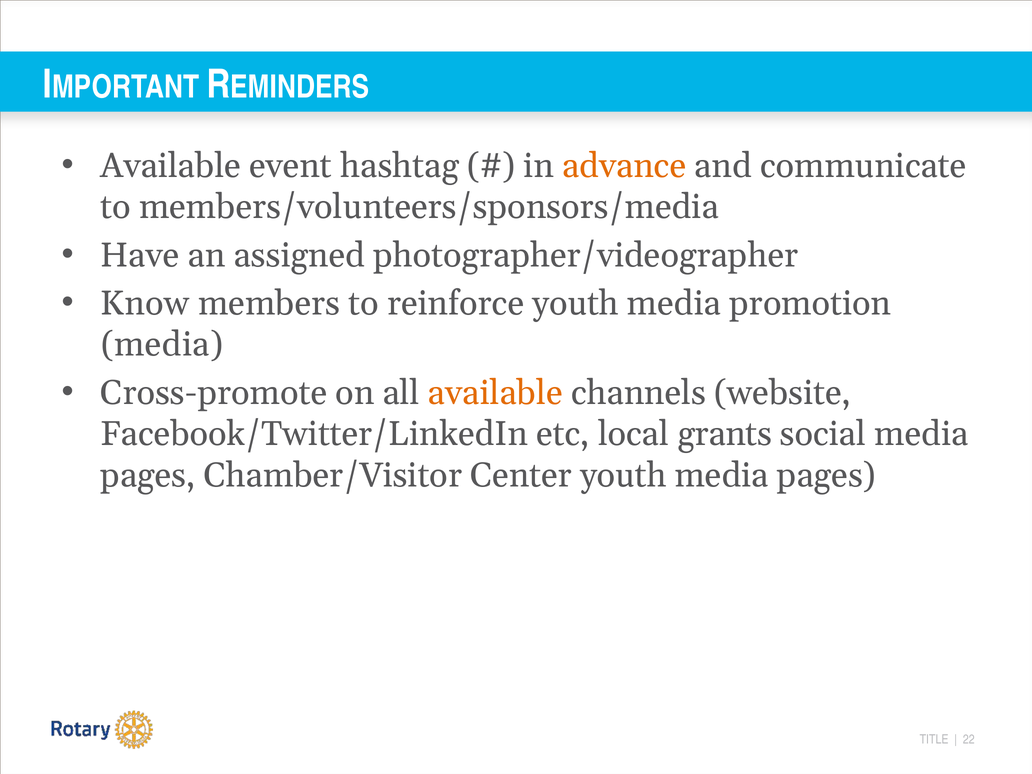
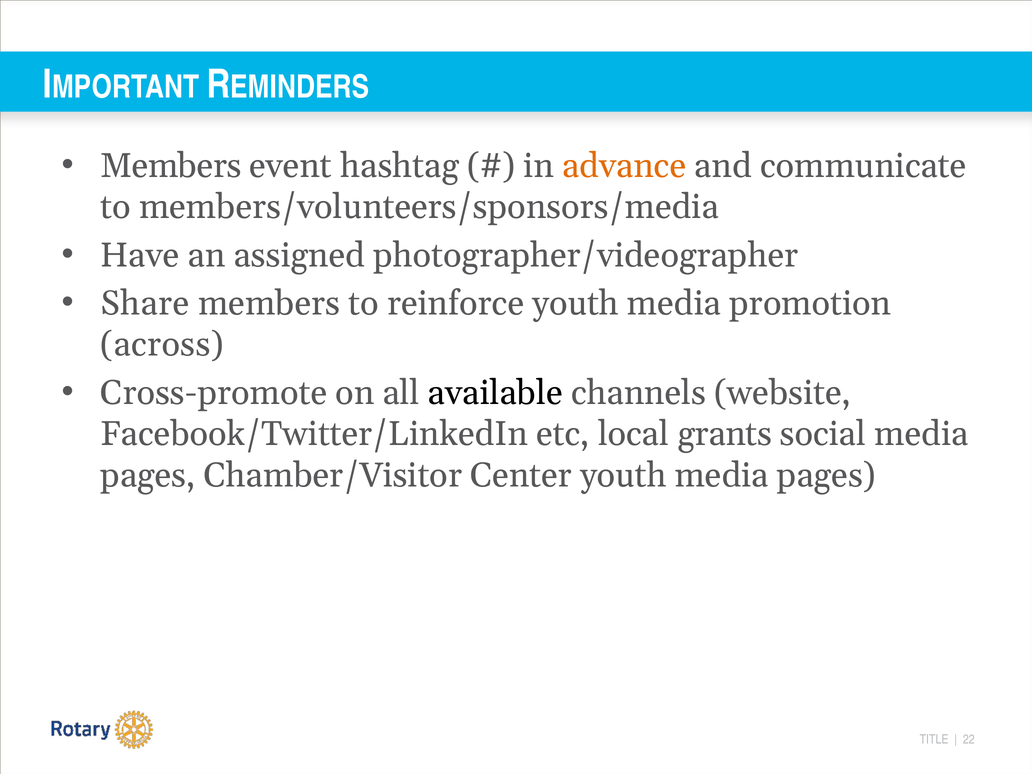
Available: Available -> Members (171, 166)
Know: Know -> Share (145, 303)
media: media -> across (162, 345)
available colour: orange -> black (495, 393)
